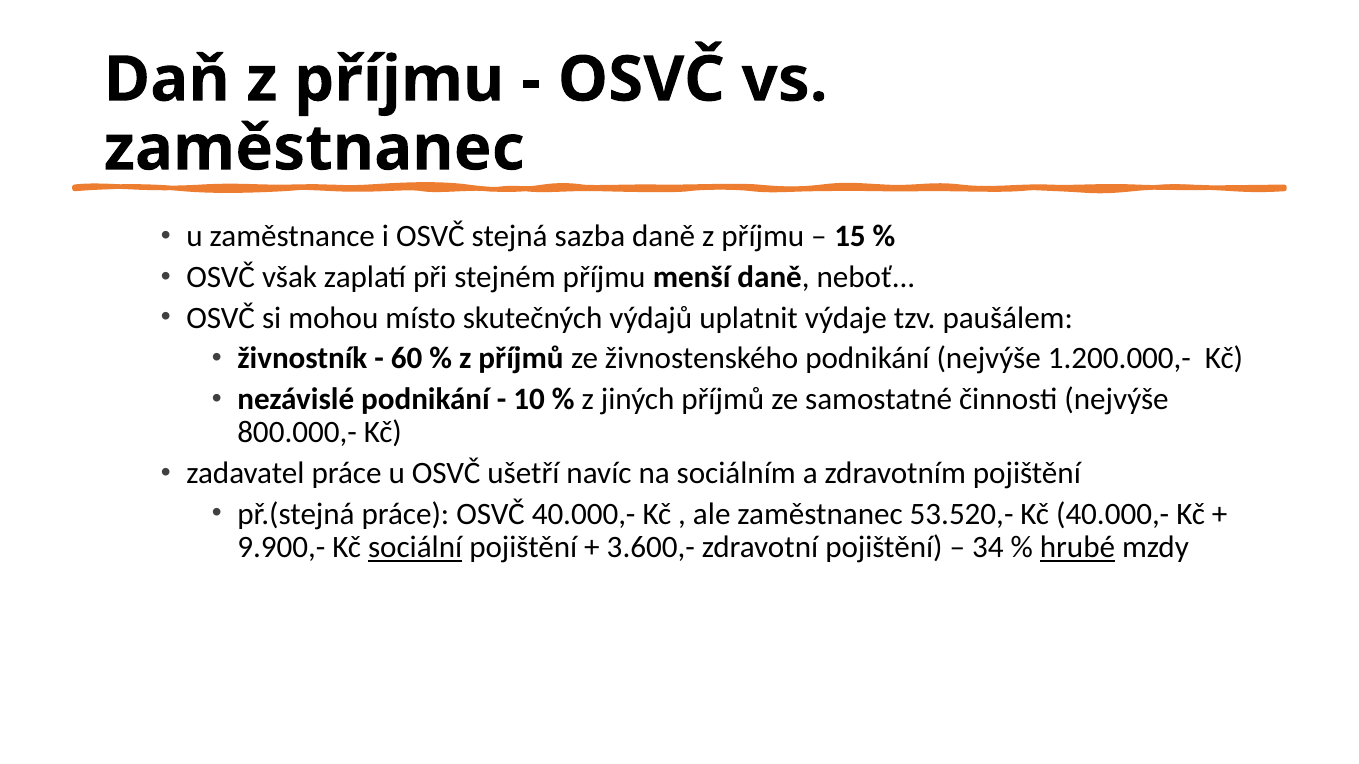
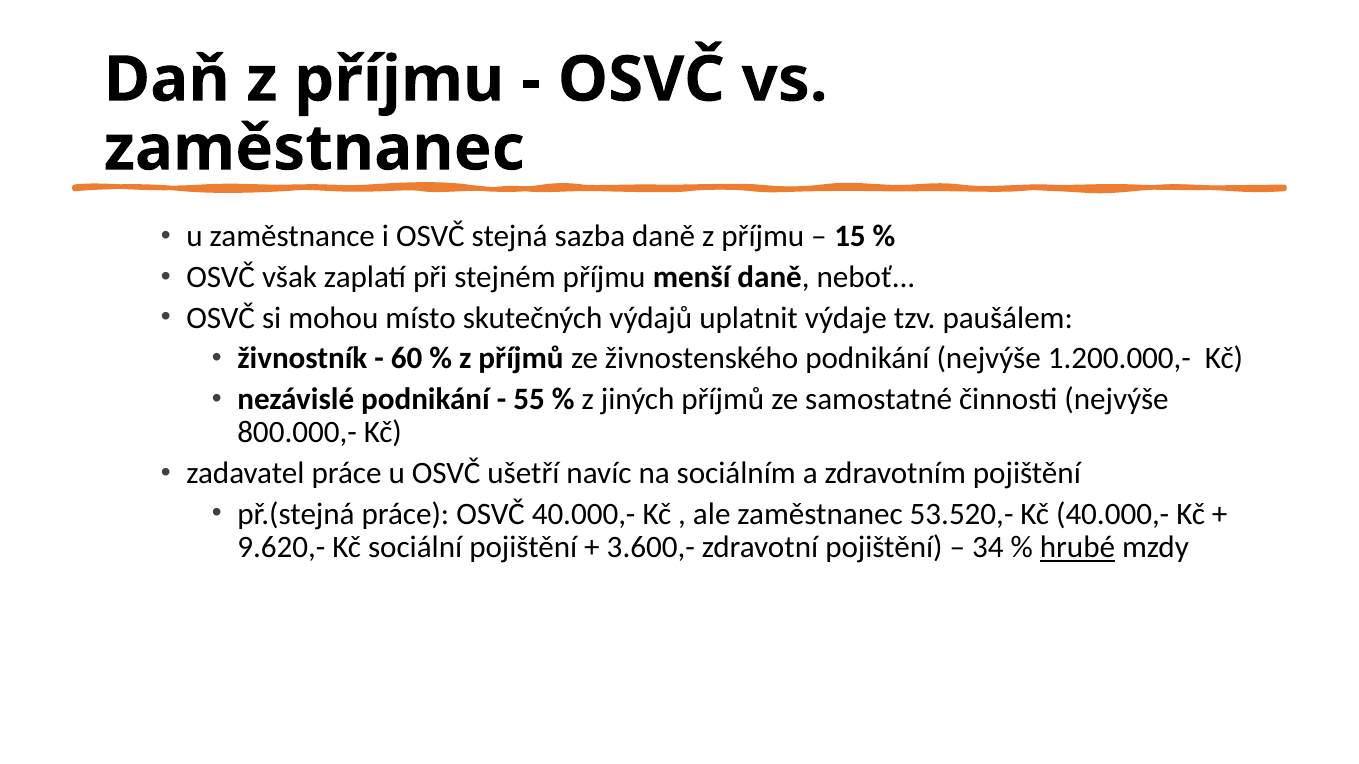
10: 10 -> 55 (529, 399)
9.900,-: 9.900,- -> 9.620,- (281, 548)
sociální underline: present -> none (415, 548)
